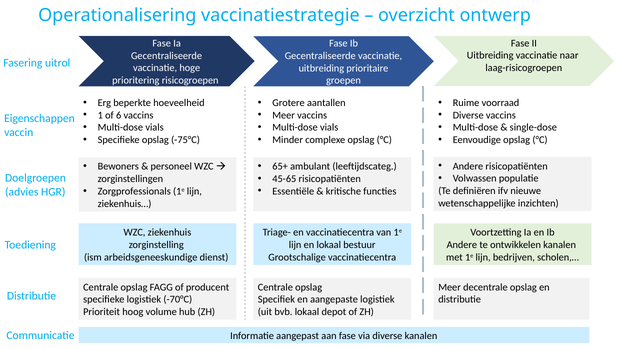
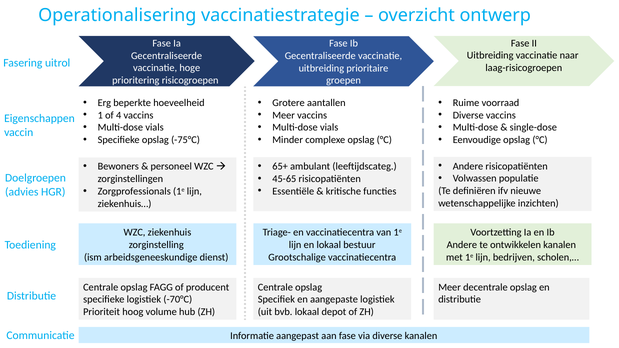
6: 6 -> 4 (119, 115)
